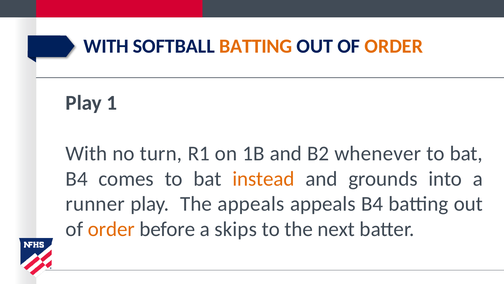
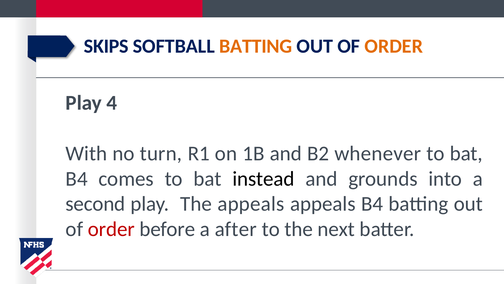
WITH: WITH -> SKIPS (106, 46)
1: 1 -> 4 (112, 103)
instead colour: orange -> black (263, 178)
runner: runner -> second (95, 204)
order colour: orange -> red (111, 229)
skips: skips -> after (236, 229)
